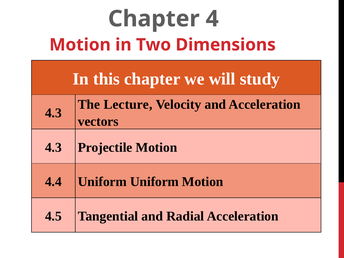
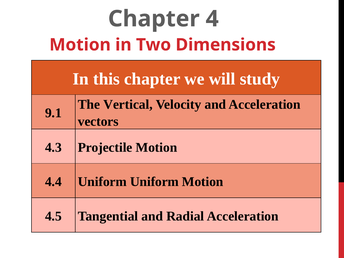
Lecture: Lecture -> Vertical (128, 105)
4.3: 4.3 -> 9.1 (53, 113)
